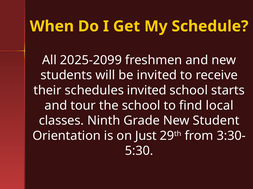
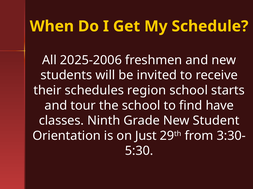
2025-2099: 2025-2099 -> 2025-2006 (91, 60)
schedules invited: invited -> region (147, 91)
local: local -> have (220, 106)
